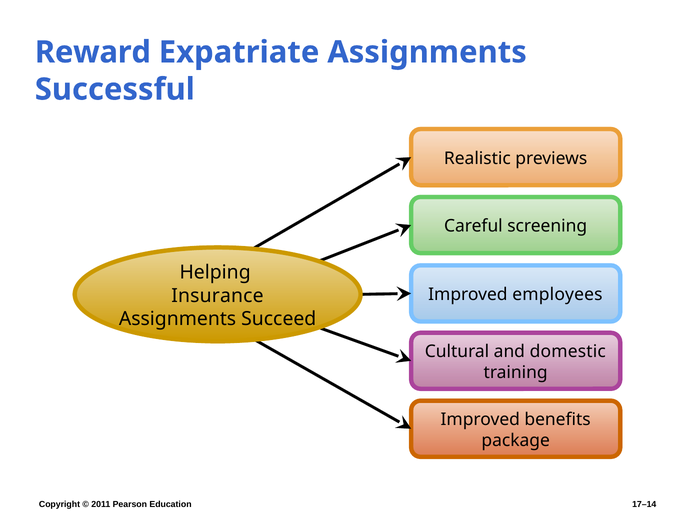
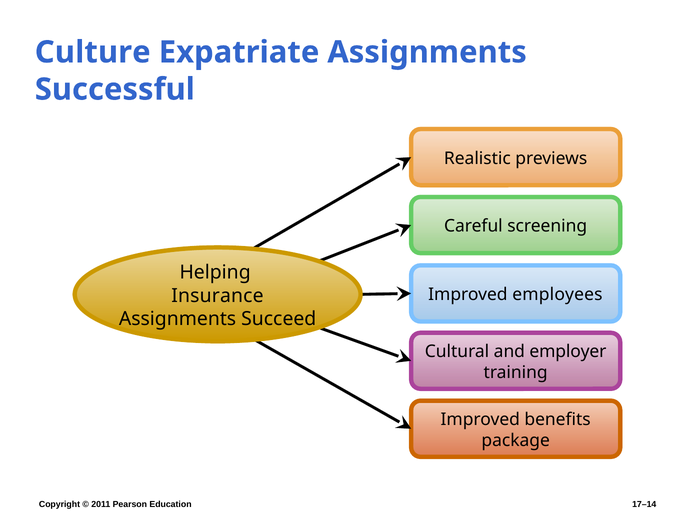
Reward: Reward -> Culture (93, 52)
domestic: domestic -> employer (568, 351)
